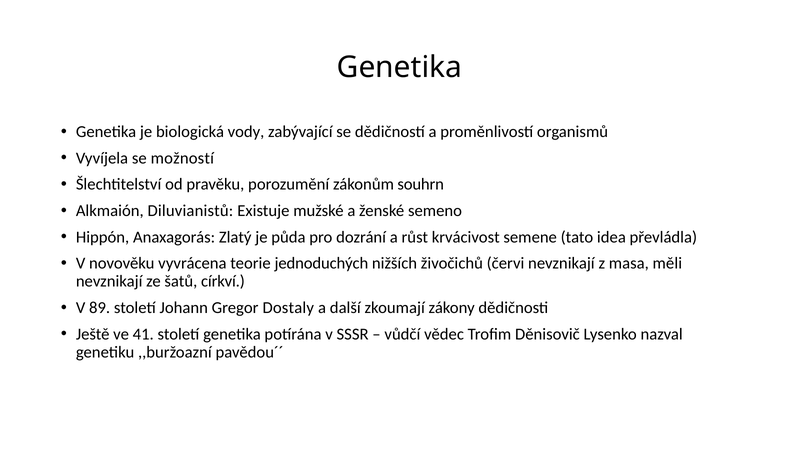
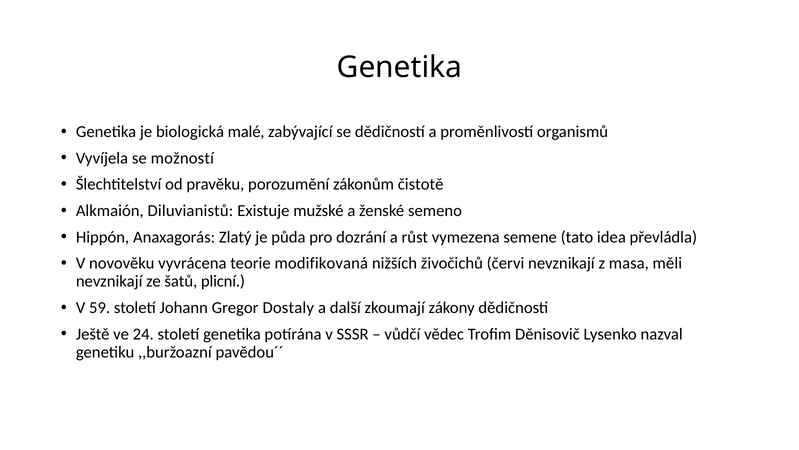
vody: vody -> malé (246, 132)
souhrn: souhrn -> čistotě (421, 184)
krvácivost: krvácivost -> vymezena (466, 237)
jednoduchých: jednoduchých -> modifikovaná (321, 263)
církví: církví -> plicní (223, 281)
89: 89 -> 59 (100, 307)
41: 41 -> 24 (143, 334)
